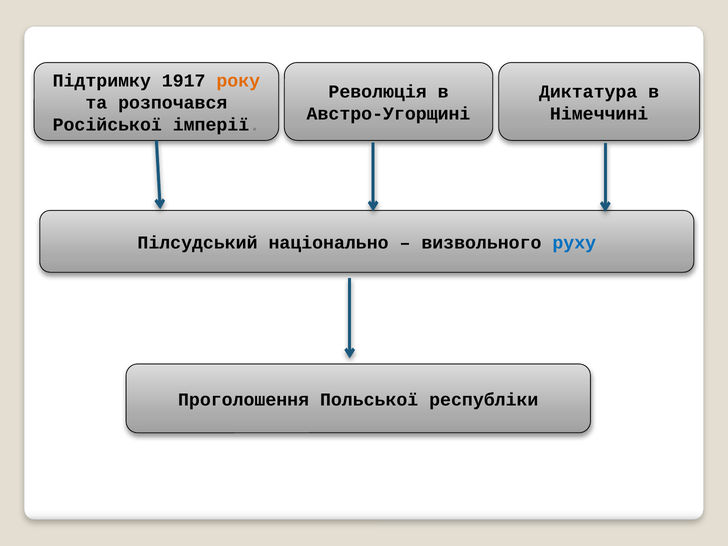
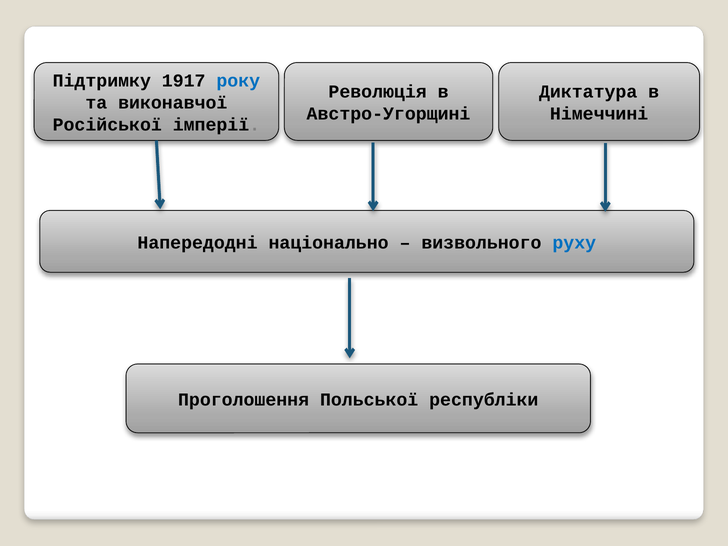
року colour: orange -> blue (238, 81)
розпочався: розпочався -> виконавчої (173, 103)
Пілсудський: Пілсудський -> Напередодні (198, 243)
